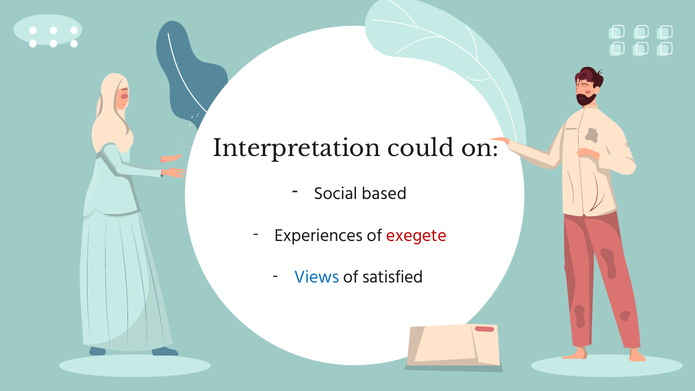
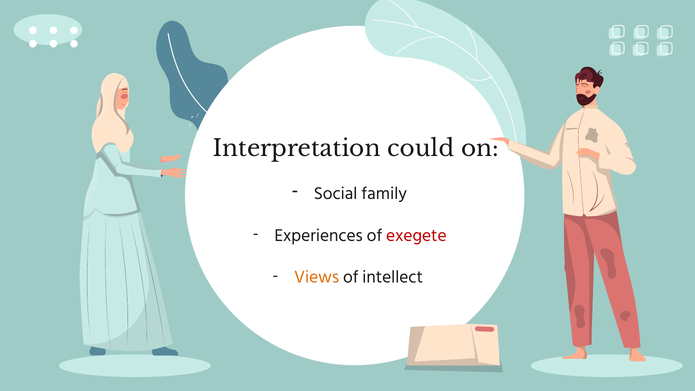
based: based -> family (384, 194)
Views colour: blue -> orange (317, 277)
satisfied: satisfied -> intellect (393, 277)
